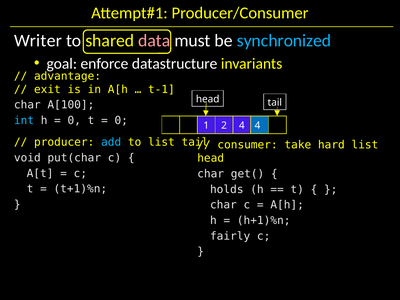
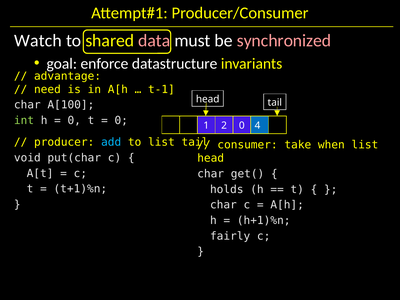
Writer: Writer -> Watch (38, 41)
synchronized colour: light blue -> pink (284, 41)
exit: exit -> need (47, 89)
int colour: light blue -> light green (24, 121)
2 4: 4 -> 0 (242, 126)
hard: hard -> when (331, 145)
